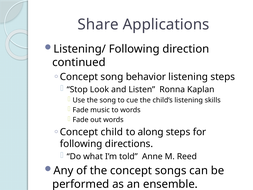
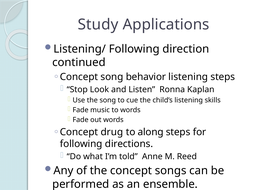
Share: Share -> Study (98, 24)
child: child -> drug (112, 132)
